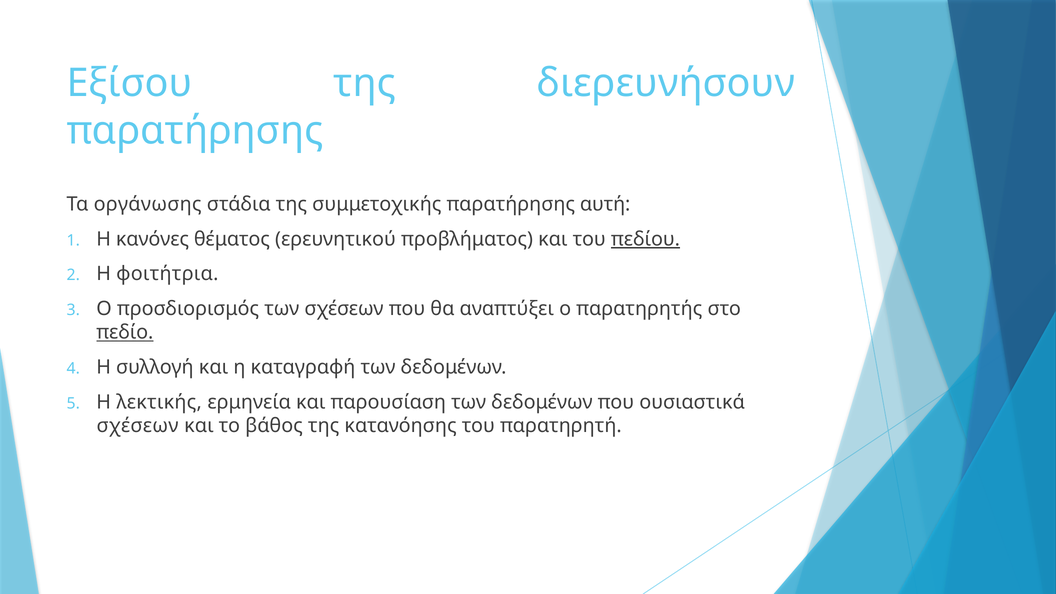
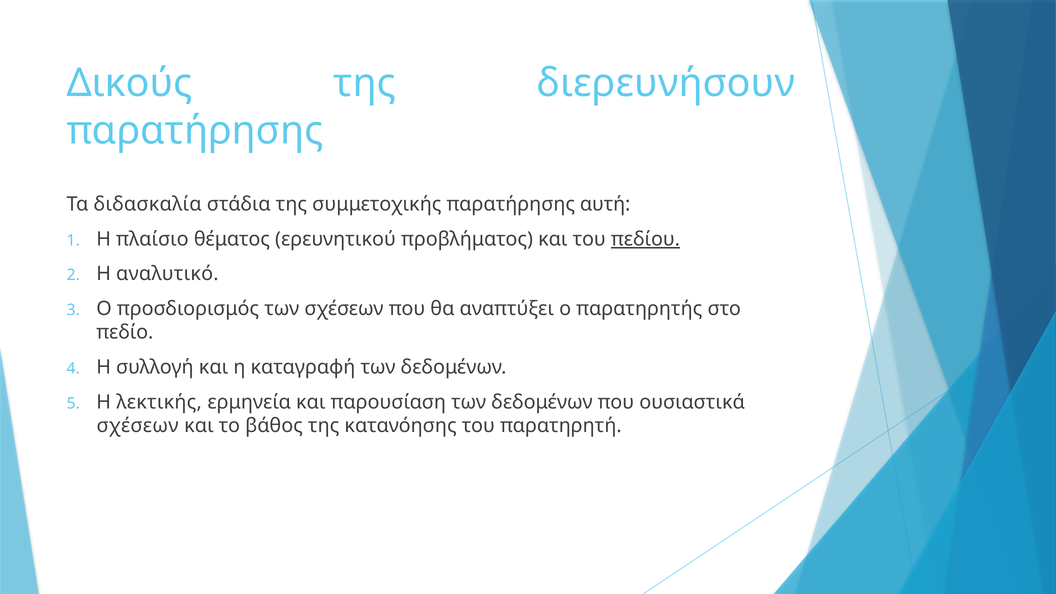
Εξίσου: Εξίσου -> Δικούς (130, 83)
οργάνωσης: οργάνωσης -> διδασκαλία (148, 204)
κανόνες: κανόνες -> πλαίσιο (152, 239)
φοιτήτρια: φοιτήτρια -> αναλυτικό (167, 274)
πεδίο underline: present -> none (125, 332)
